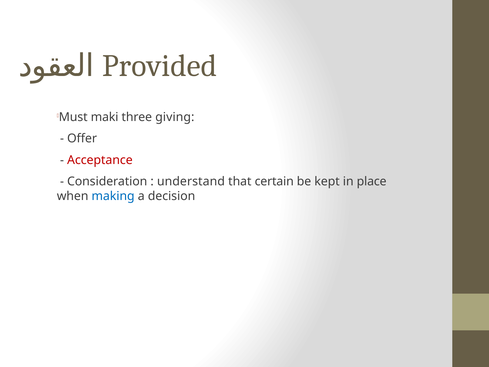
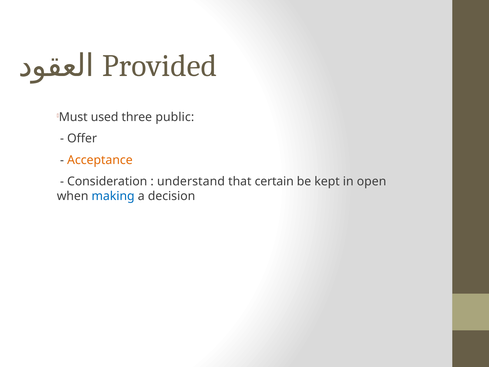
maki: maki -> used (105, 117)
giving: giving -> public (175, 117)
Acceptance colour: red -> orange (100, 160)
place: place -> open (372, 181)
